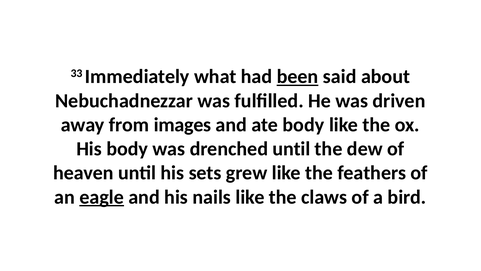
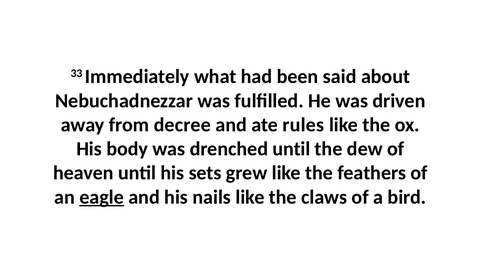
been underline: present -> none (298, 77)
images: images -> decree (182, 125)
ate body: body -> rules (303, 125)
